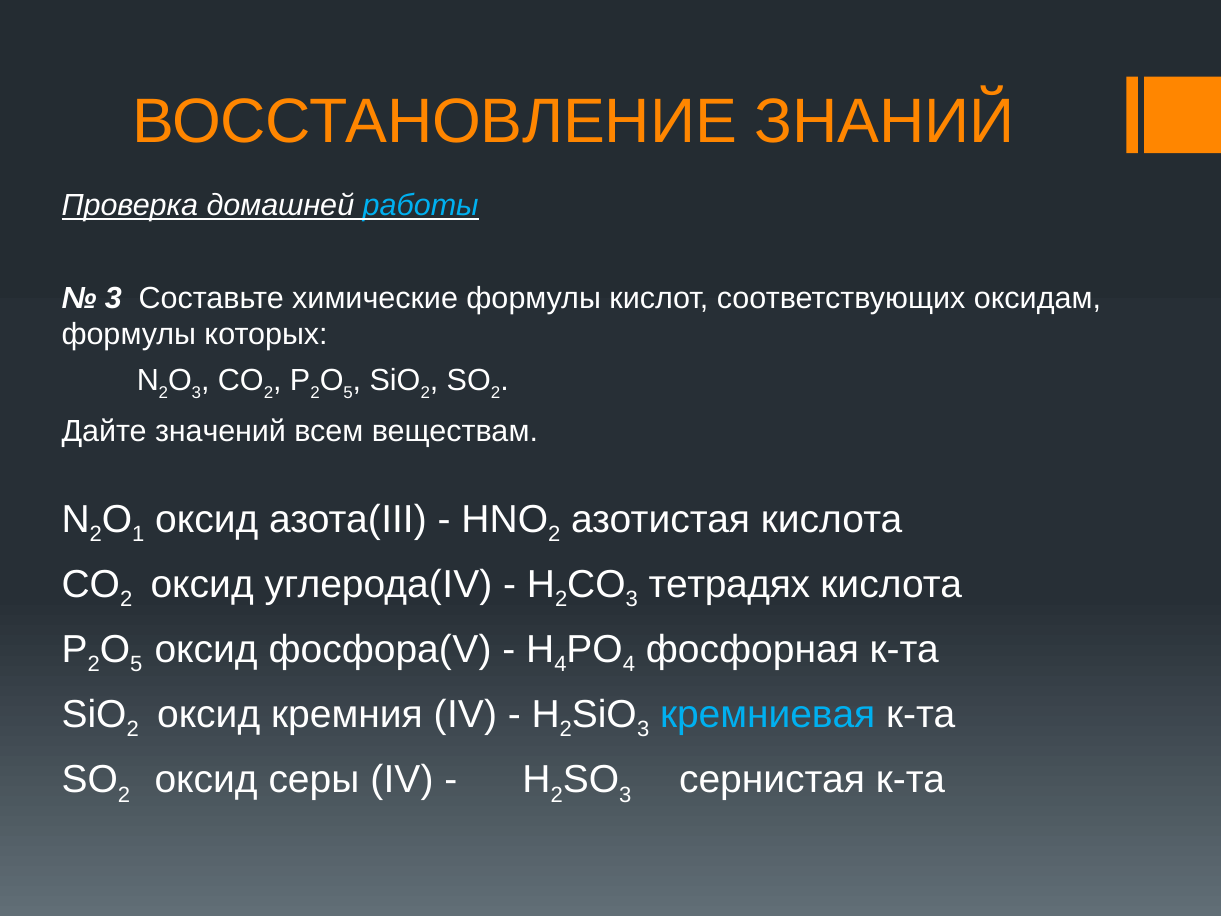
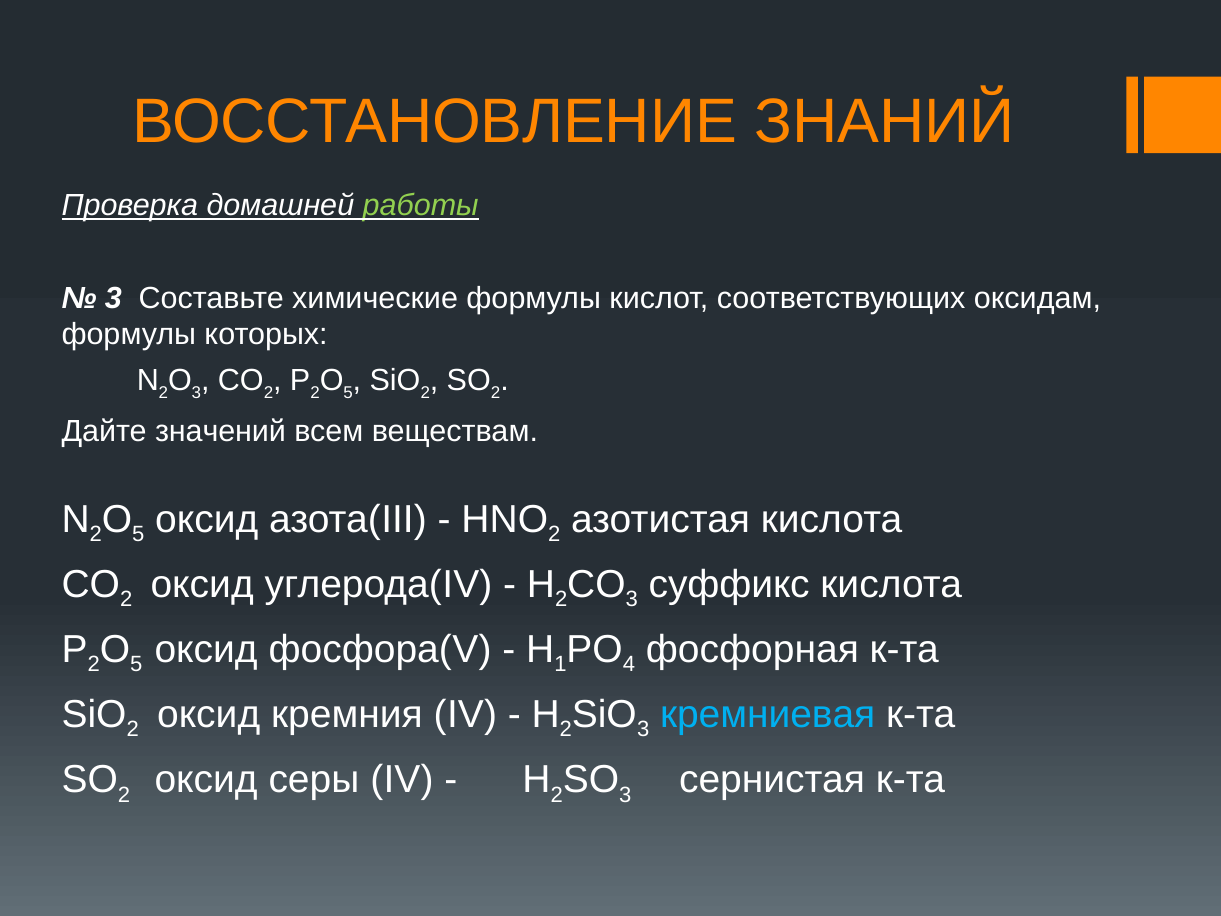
работы colour: light blue -> light green (421, 206)
1: 1 -> 5 (138, 534)
тетрадях: тетрадях -> суффикс (729, 584)
4: 4 -> 1 (560, 664)
